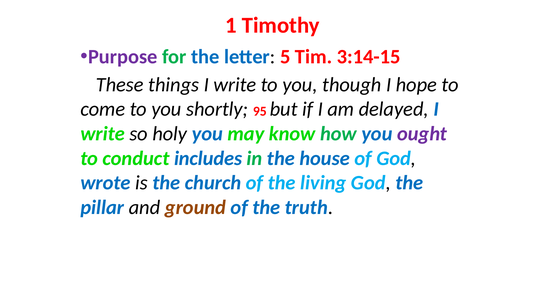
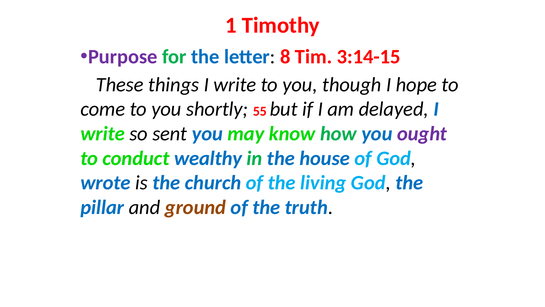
5: 5 -> 8 (285, 57)
95: 95 -> 55 (260, 111)
holy: holy -> sent (170, 134)
includes: includes -> wealthy (208, 158)
